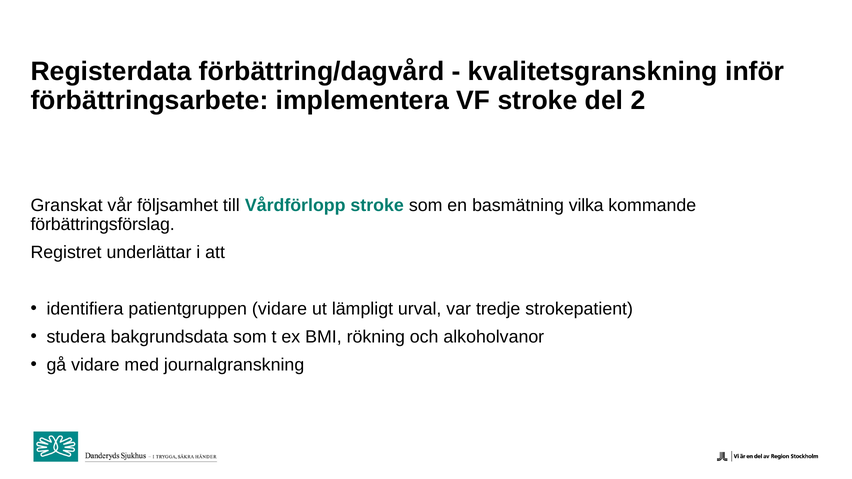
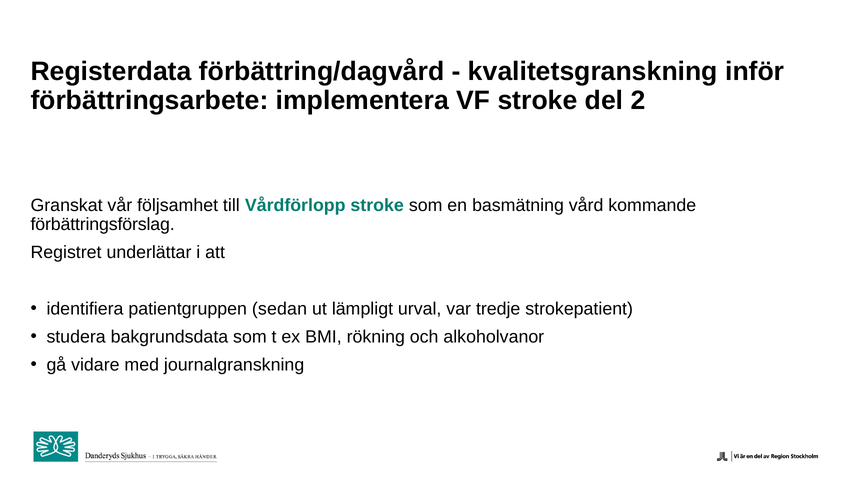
vilka: vilka -> vård (586, 206)
patientgruppen vidare: vidare -> sedan (279, 309)
